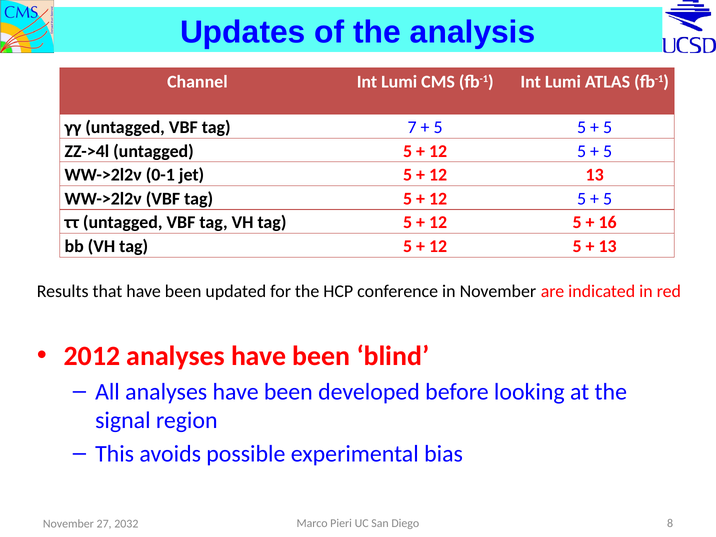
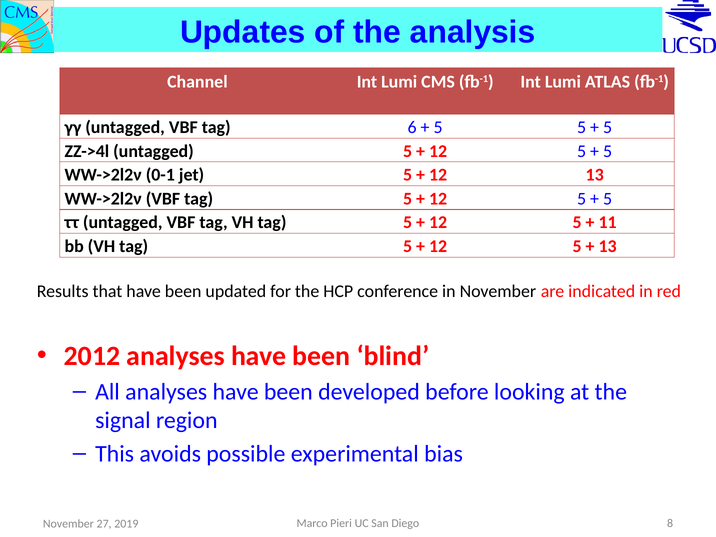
7: 7 -> 6 (412, 127)
16: 16 -> 11 (608, 223)
2032: 2032 -> 2019 (126, 524)
